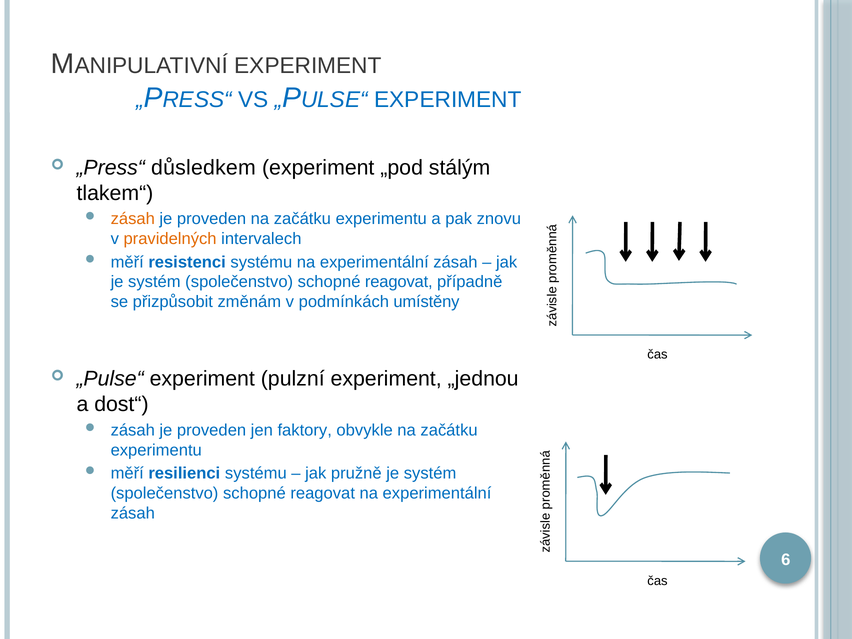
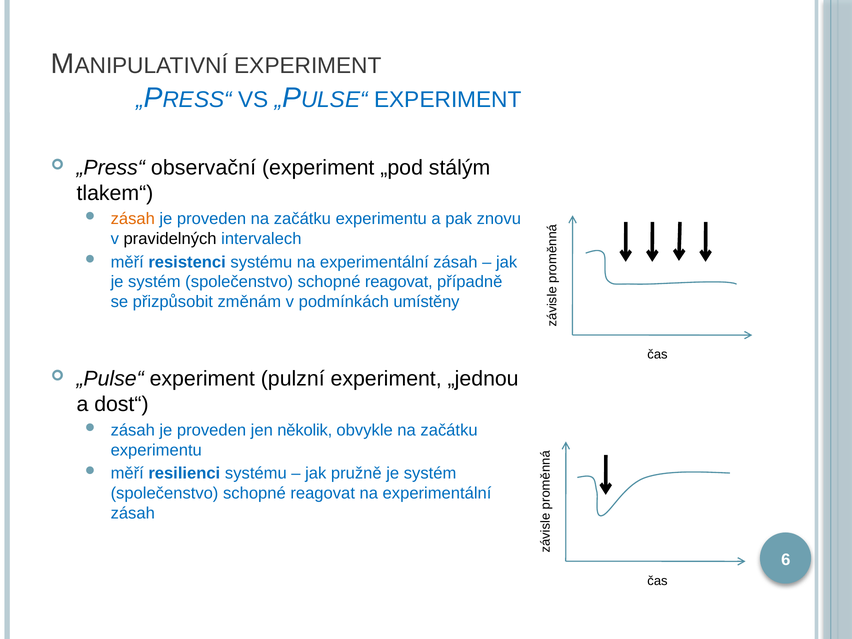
důsledkem: důsledkem -> observační (204, 168)
pravidelných colour: orange -> black (170, 239)
faktory: faktory -> několik (305, 430)
